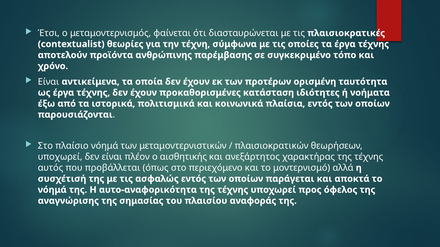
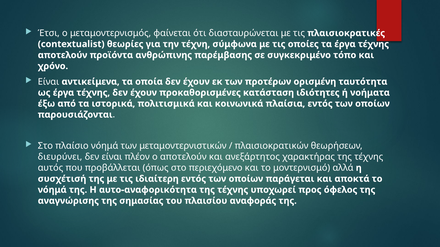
υποχωρεί: υποχωρεί -> διευρύνει (60, 157)
ο αισθητικής: αισθητικής -> αποτελούν (183, 157)
ασφαλώς: ασφαλώς -> ιδιαίτερη (157, 179)
